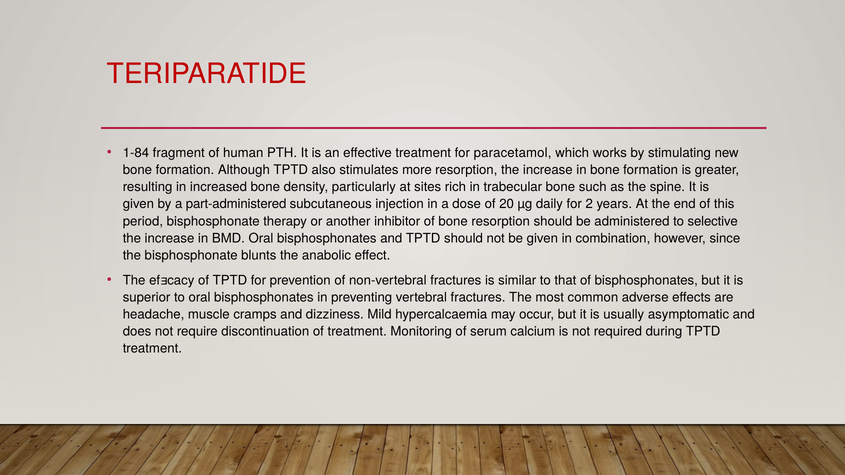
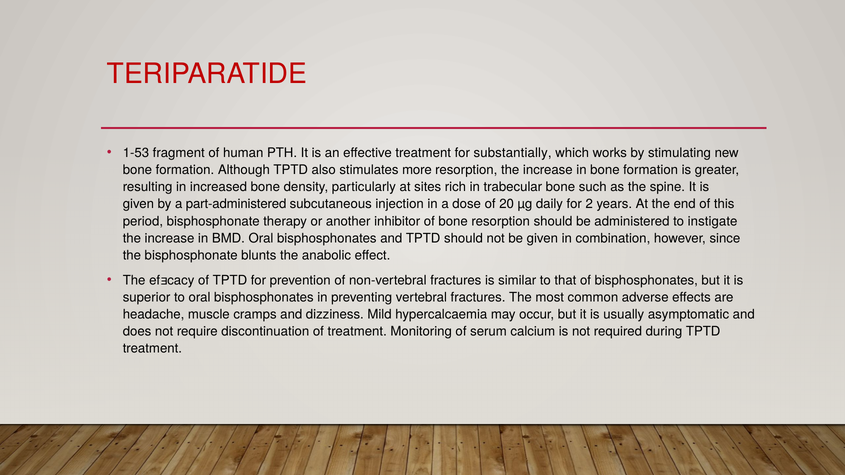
1-84: 1-84 -> 1-53 (136, 153)
paracetamol: paracetamol -> substantially (513, 153)
selective: selective -> instigate (713, 221)
